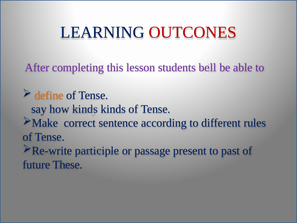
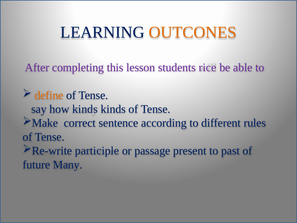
OUTCONES colour: red -> orange (193, 32)
bell: bell -> rice (208, 67)
These: These -> Many (68, 164)
